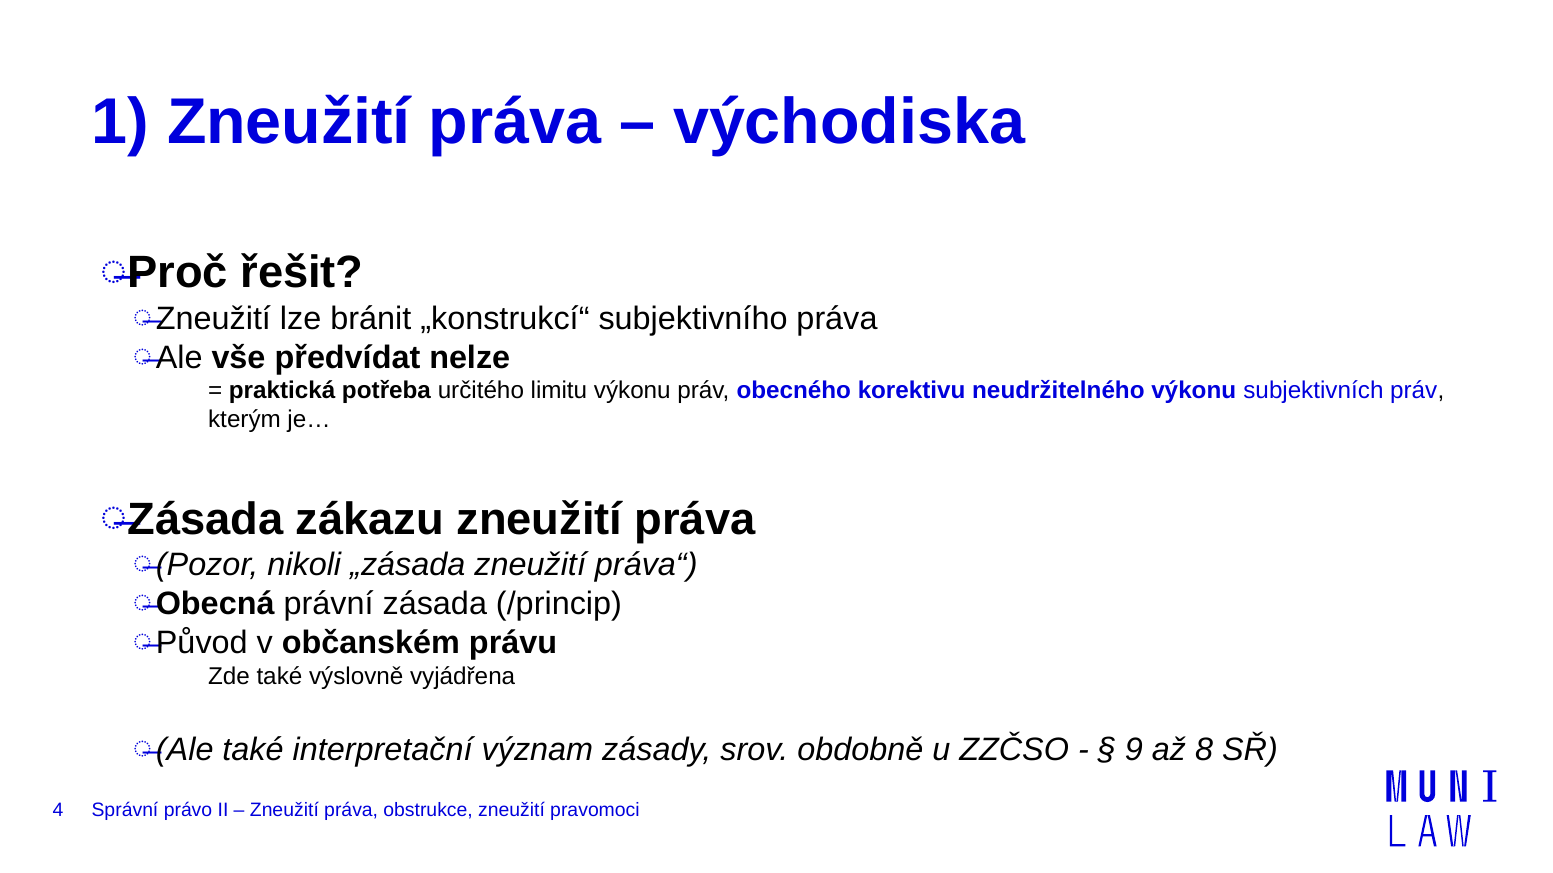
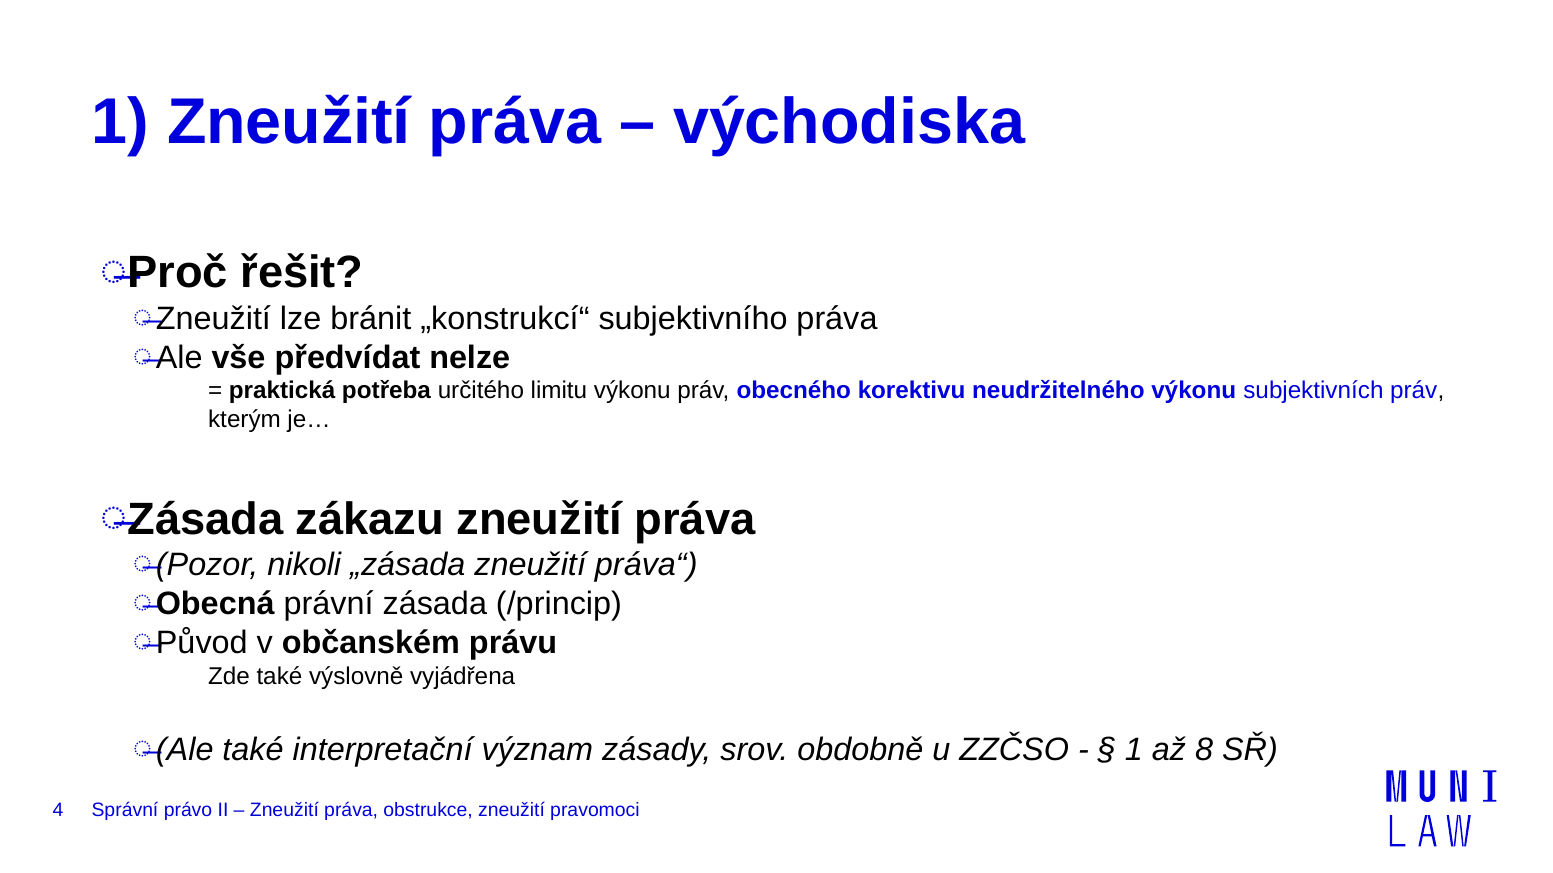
9: 9 -> 1 (1134, 750)
